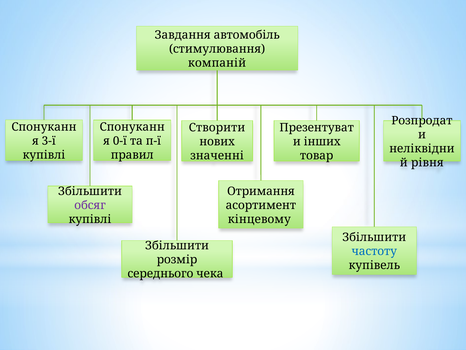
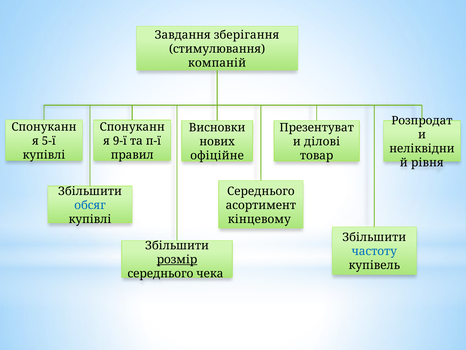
автомобіль: автомобіль -> зберігання (247, 35)
Створити: Створити -> Висновки (217, 127)
3-ї: 3-ї -> 5-ї (49, 141)
0-ї: 0-ї -> 9-ї (120, 141)
інших: інших -> ділові (322, 141)
значенні: значенні -> офіційне (217, 155)
Отримання: Отримання -> Середнього (261, 191)
обсяг colour: purple -> blue (90, 205)
розмір underline: none -> present (177, 259)
